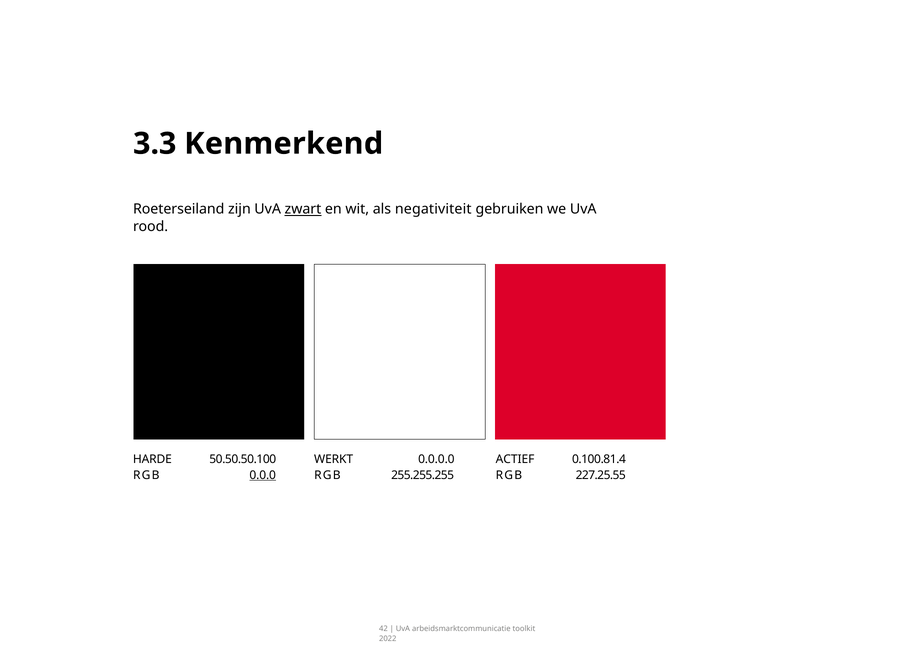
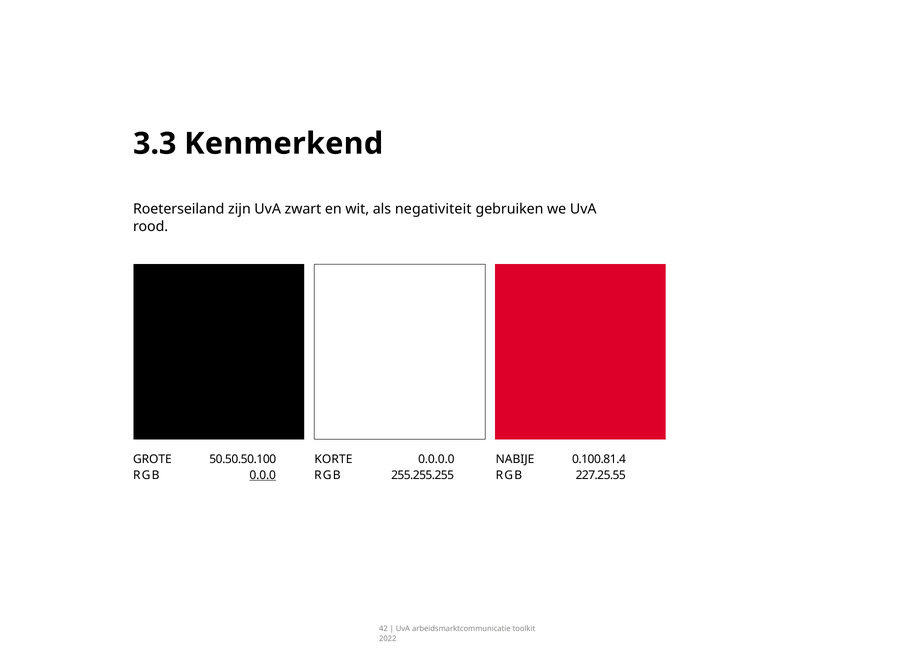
zwart underline: present -> none (303, 209)
HARDE: HARDE -> GROTE (152, 459)
WERKT: WERKT -> KORTE (333, 459)
ACTIEF: ACTIEF -> NABIJE (515, 459)
